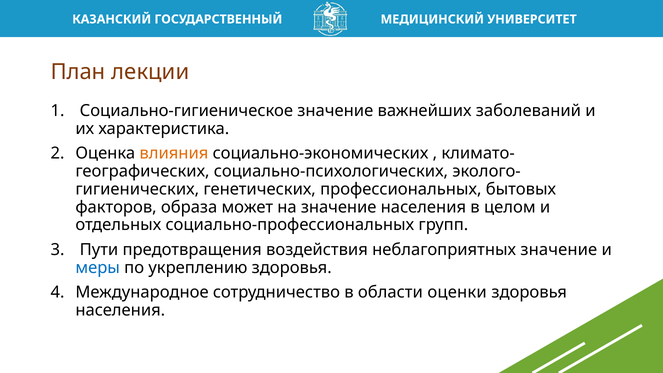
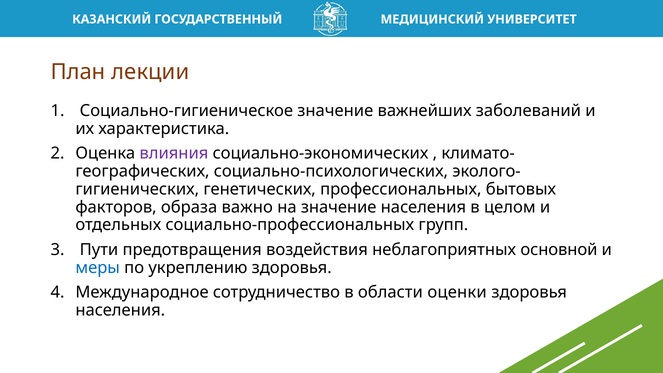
влияния colour: orange -> purple (174, 153)
может: может -> важно (247, 207)
неблагоприятных значение: значение -> основной (559, 250)
